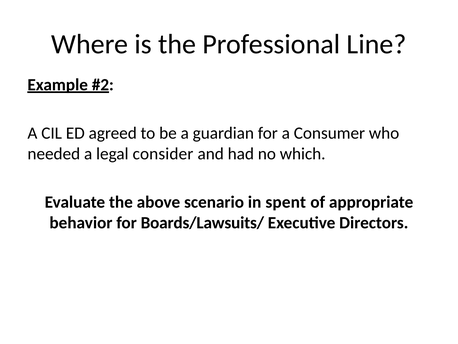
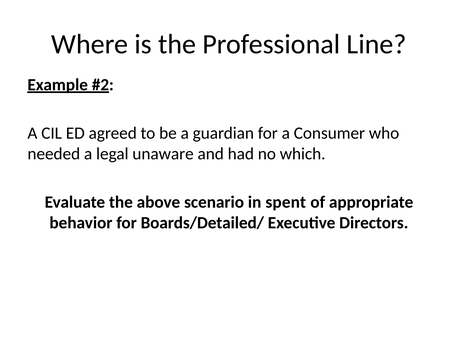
consider: consider -> unaware (163, 154)
Boards/Lawsuits/: Boards/Lawsuits/ -> Boards/Detailed/ (202, 222)
